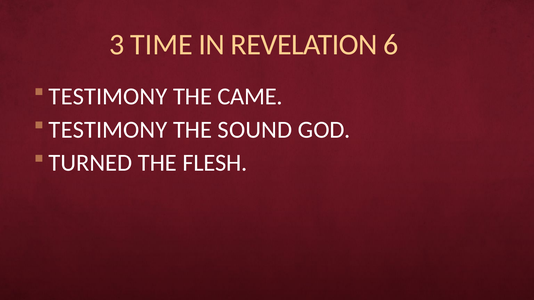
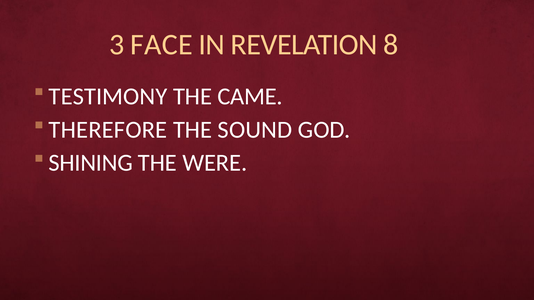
TIME: TIME -> FACE (161, 45)
6: 6 -> 8 (391, 45)
TESTIMONY: TESTIMONY -> THEREFORE (108, 130)
TURNED: TURNED -> SHINING (91, 163)
FLESH: FLESH -> WERE (215, 163)
